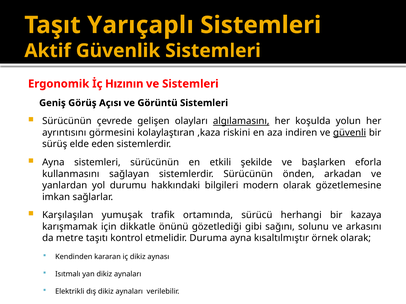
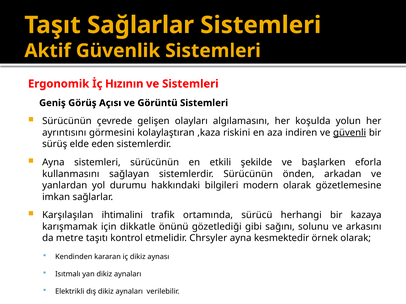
Taşıt Yarıçaplı: Yarıçaplı -> Sağlarlar (141, 25)
algılamasını underline: present -> none (241, 121)
yumuşak: yumuşak -> ihtimalini (122, 215)
Duruma: Duruma -> Chrsyler (208, 238)
kısaltılmıştır: kısaltılmıştır -> kesmektedir (282, 238)
